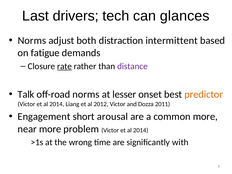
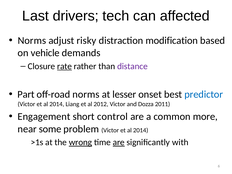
glances: glances -> affected (185, 16)
both: both -> risky (86, 41)
intermittent: intermittent -> modification (172, 41)
fatigue: fatigue -> vehicle (45, 53)
Talk: Talk -> Part (26, 94)
predictor colour: orange -> blue (204, 94)
arousal: arousal -> control (112, 117)
near more: more -> some (50, 129)
wrong underline: none -> present (80, 142)
are underline: none -> present (119, 142)
